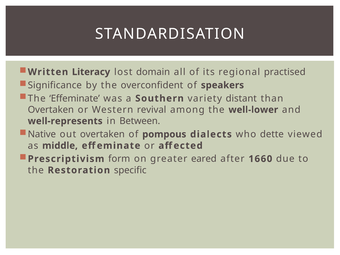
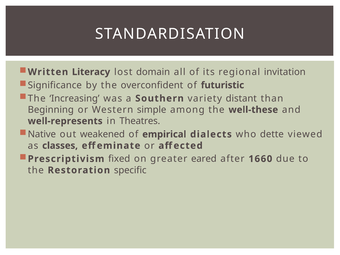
practised: practised -> invitation (285, 72)
speakers: speakers -> futuristic (223, 85)
The Effeminate: Effeminate -> Increasing (74, 98)
Overtaken: Overtaken -> Beginning (51, 110)
revival: revival -> simple (152, 110)
well-lower: well-lower -> well-these (253, 110)
Between: Between -> Theatres (140, 121)
out overtaken: overtaken -> weakened (102, 134)
pompous: pompous -> empirical (164, 134)
middle: middle -> classes (60, 146)
form: form -> fixed (119, 159)
